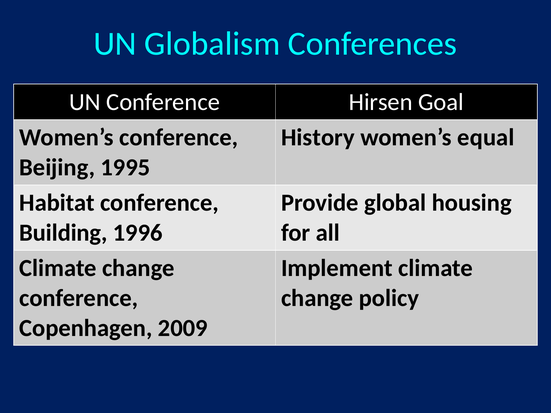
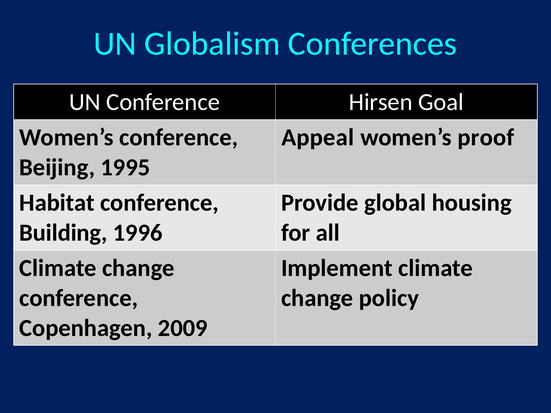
History: History -> Appeal (318, 138)
equal: equal -> proof (486, 138)
